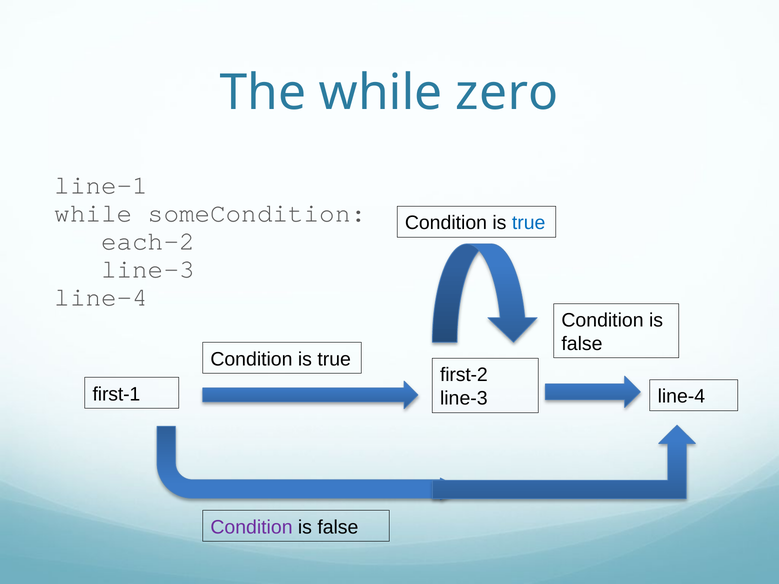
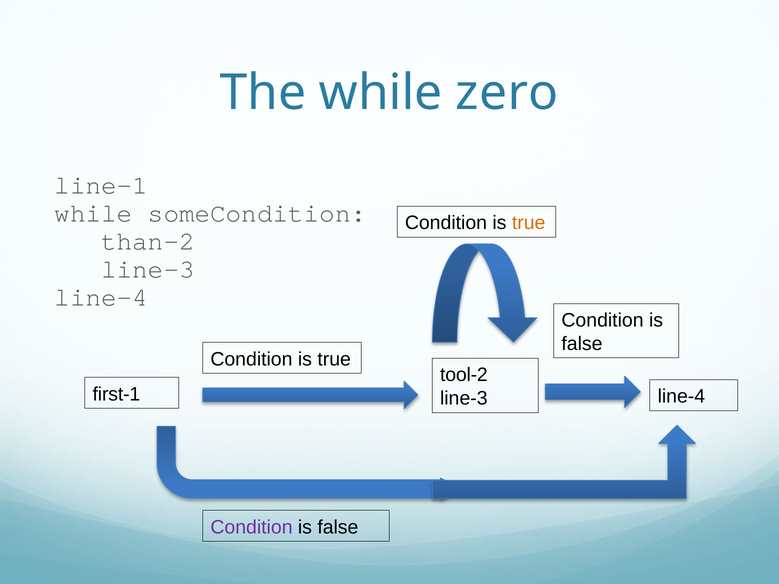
true colour: blue -> orange (529, 223)
each-2: each-2 -> than-2 (148, 241)
first-2: first-2 -> tool-2 (464, 375)
